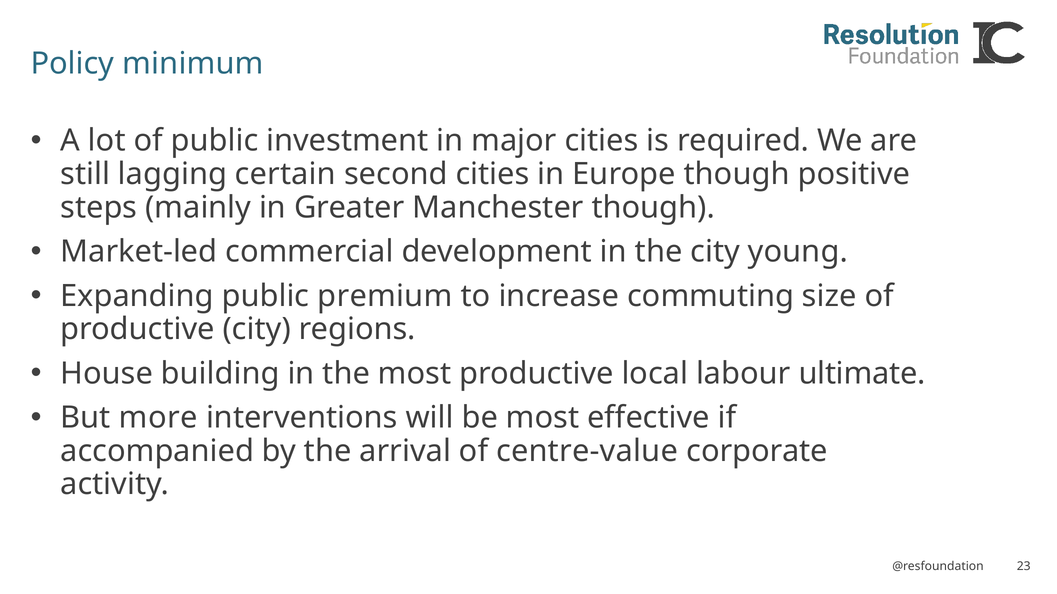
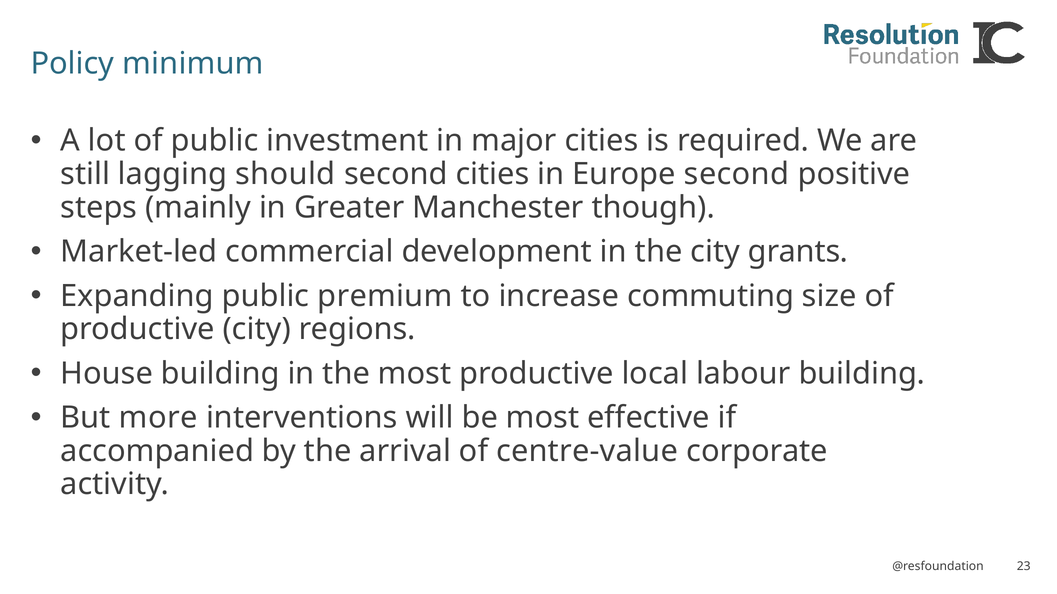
certain: certain -> should (285, 174)
Europe though: though -> second (737, 174)
young: young -> grants (798, 252)
labour ultimate: ultimate -> building (862, 374)
